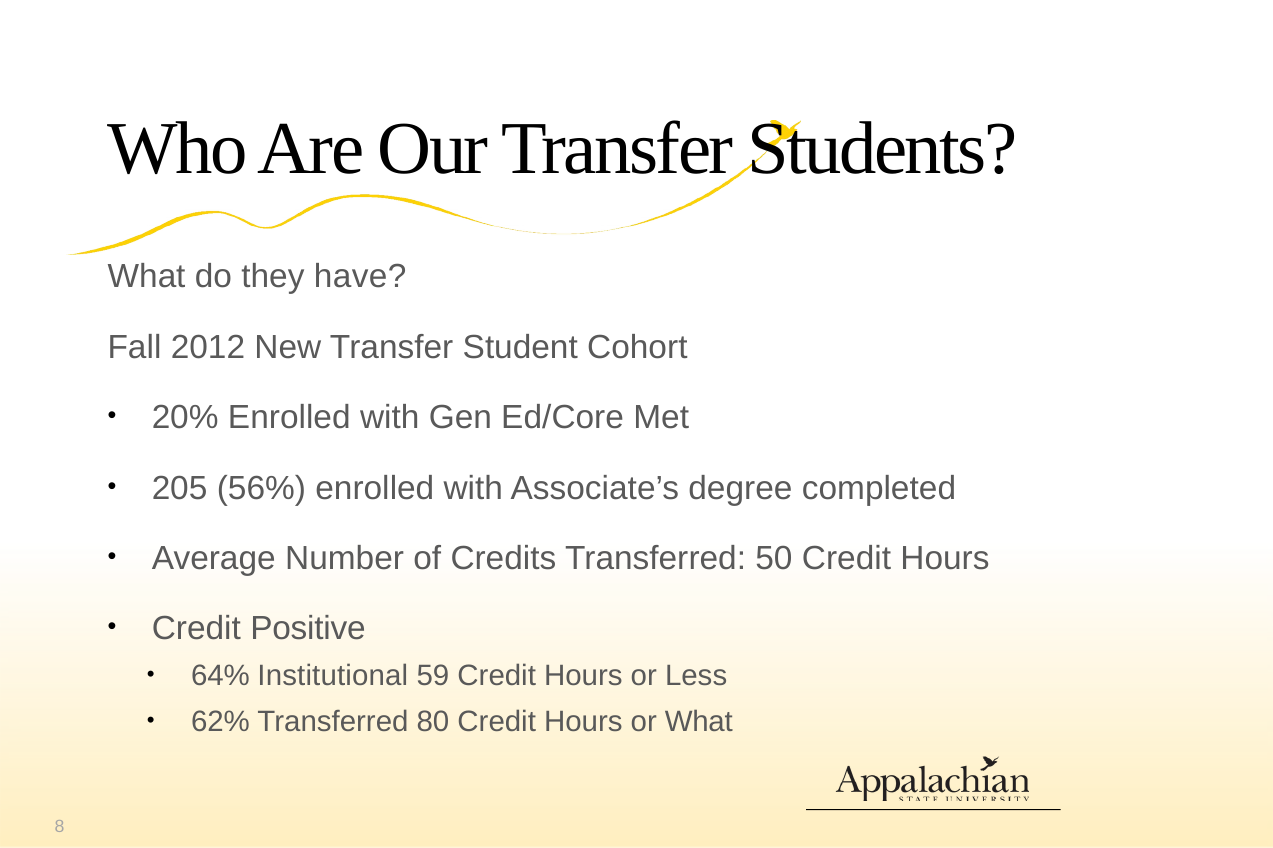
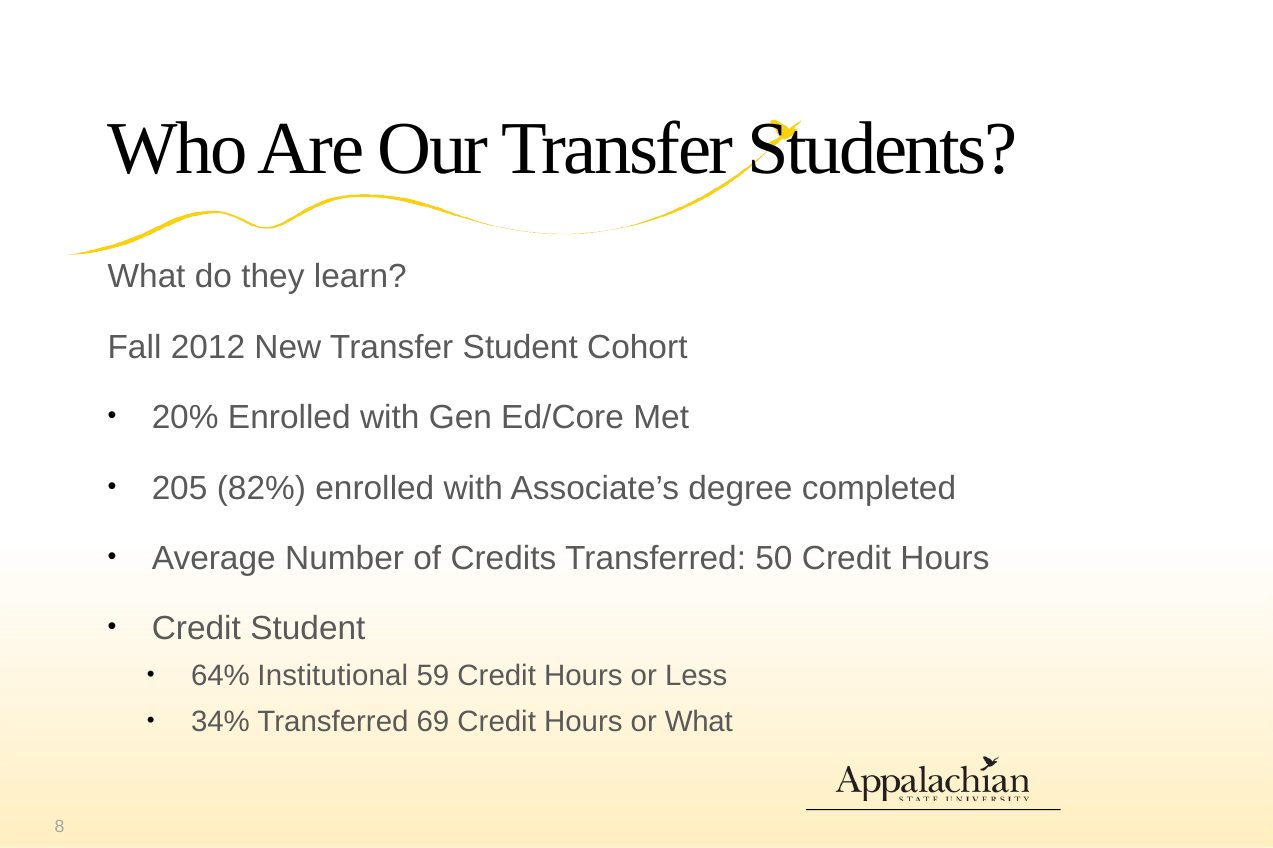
have: have -> learn (360, 277)
56%: 56% -> 82% (261, 488)
Credit Positive: Positive -> Student (308, 629)
62%: 62% -> 34% (220, 722)
80: 80 -> 69 (433, 722)
